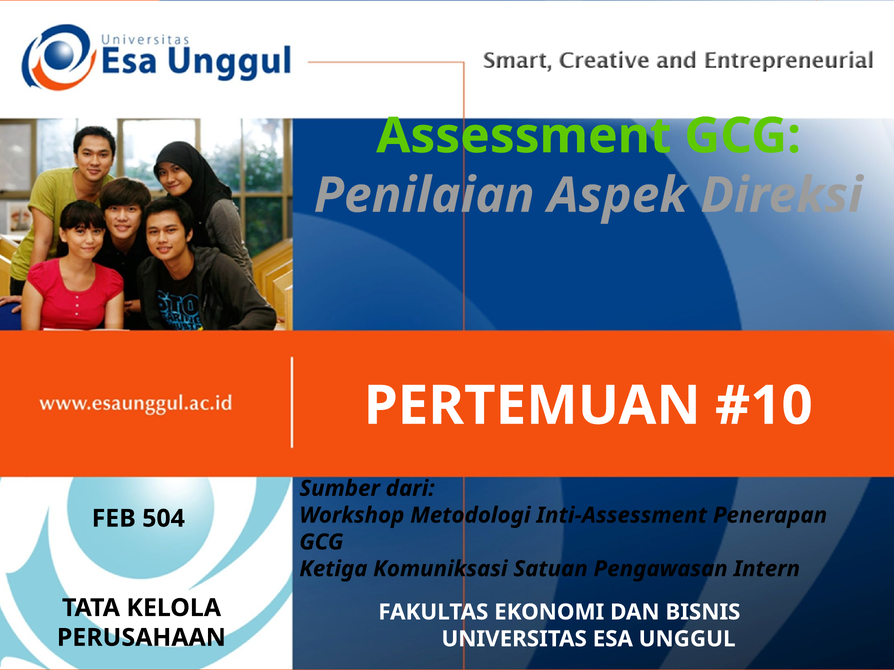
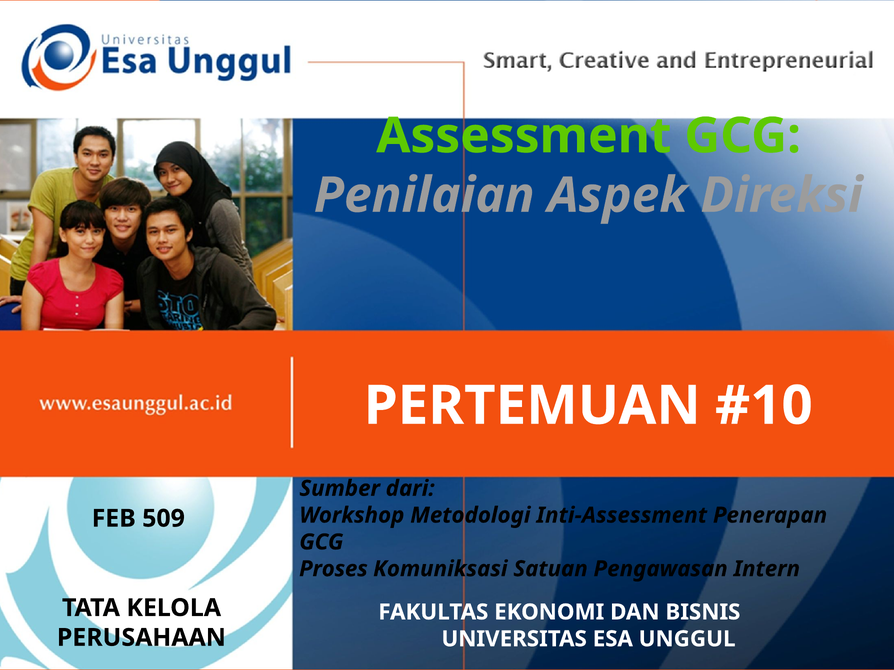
504: 504 -> 509 (164, 519)
Ketiga: Ketiga -> Proses (333, 569)
